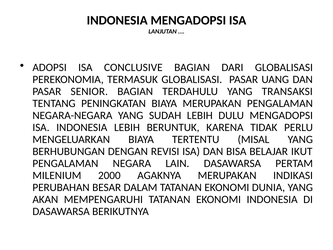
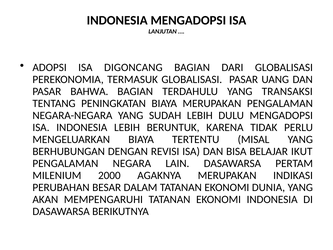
CONCLUSIVE: CONCLUSIVE -> DIGONCANG (133, 67)
SENIOR: SENIOR -> BAHWA (89, 91)
